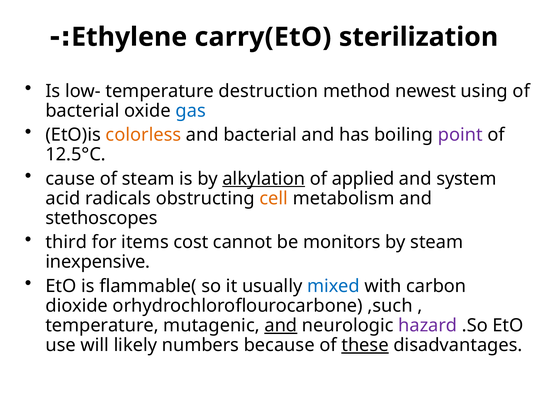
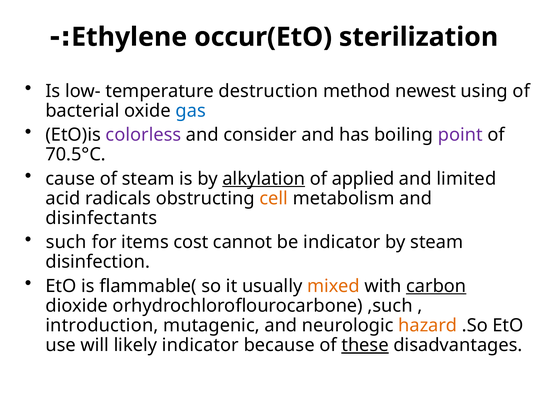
carry(EtO: carry(EtO -> occur(EtO (263, 37)
colorless colour: orange -> purple (143, 135)
and bacterial: bacterial -> consider (260, 135)
12.5°C: 12.5°C -> 70.5°C (76, 155)
system: system -> limited (466, 179)
stethoscopes: stethoscopes -> disinfectants (101, 218)
third: third -> such (66, 242)
be monitors: monitors -> indicator (342, 242)
inexpensive: inexpensive -> disinfection (98, 262)
mixed colour: blue -> orange (333, 286)
carbon underline: none -> present (436, 286)
temperature: temperature -> introduction (102, 325)
and underline: present -> none (281, 325)
hazard colour: purple -> orange (428, 325)
likely numbers: numbers -> indicator (200, 345)
